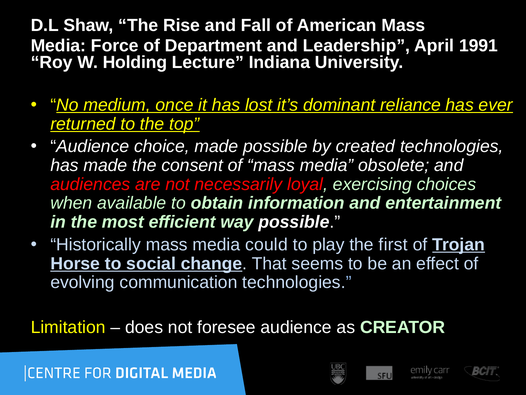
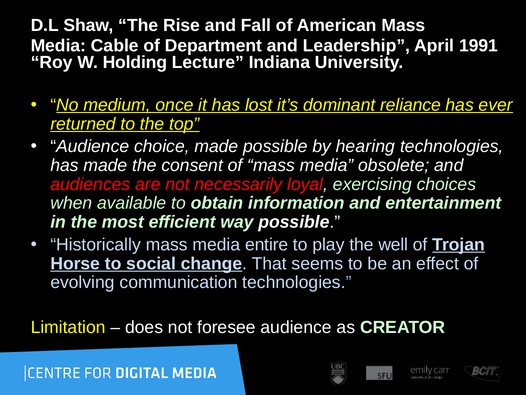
Force: Force -> Cable (115, 46)
created: created -> hearing (365, 146)
could: could -> entire (267, 244)
first: first -> well (393, 244)
